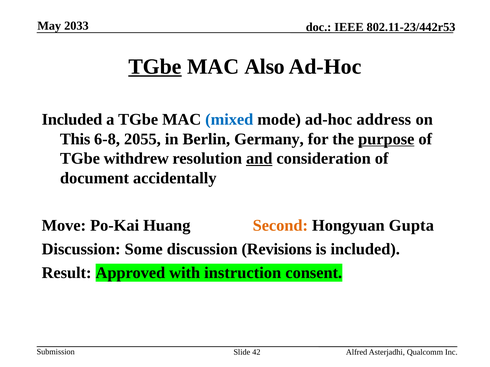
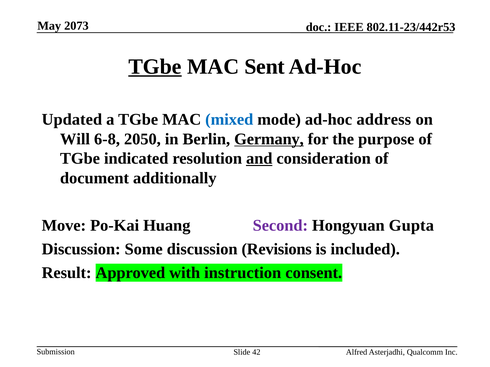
2033: 2033 -> 2073 (76, 26)
Also: Also -> Sent (265, 67)
Included: Included -> Updated (72, 120)
This: This -> Will (75, 139)
2055: 2055 -> 2050 (142, 139)
Germany underline: none -> present (269, 139)
purpose underline: present -> none (386, 139)
withdrew: withdrew -> indicated (136, 159)
accidentally: accidentally -> additionally (175, 178)
Second colour: orange -> purple (280, 226)
